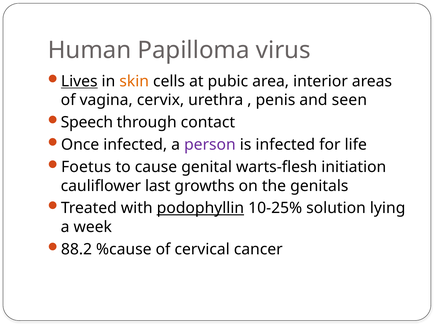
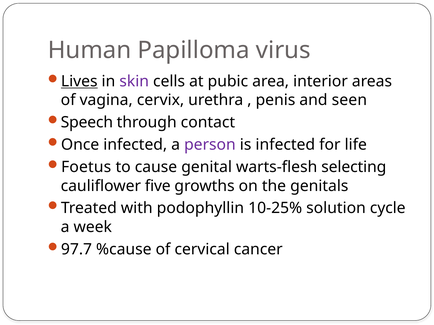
skin colour: orange -> purple (134, 81)
initiation: initiation -> selecting (354, 167)
last: last -> five (158, 186)
podophyllin underline: present -> none (200, 208)
lying: lying -> cycle (388, 208)
88.2: 88.2 -> 97.7 (77, 250)
